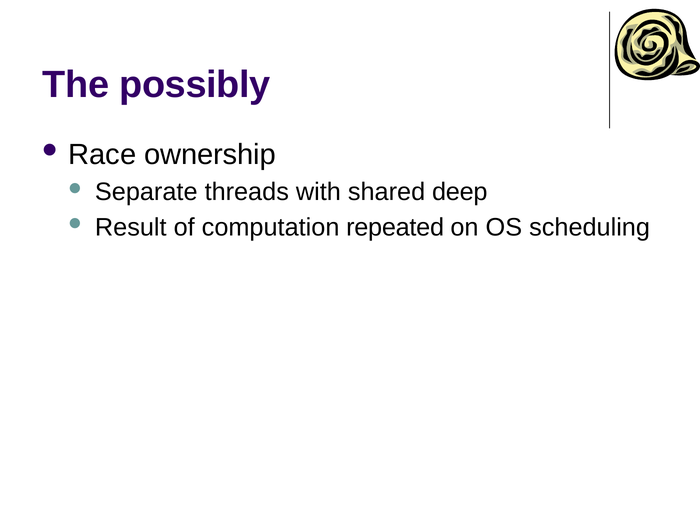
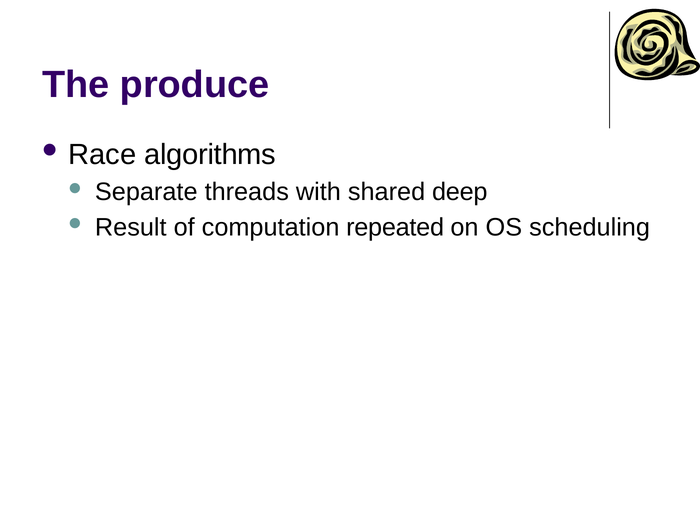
possibly: possibly -> produce (195, 85)
ownership: ownership -> algorithms (210, 155)
